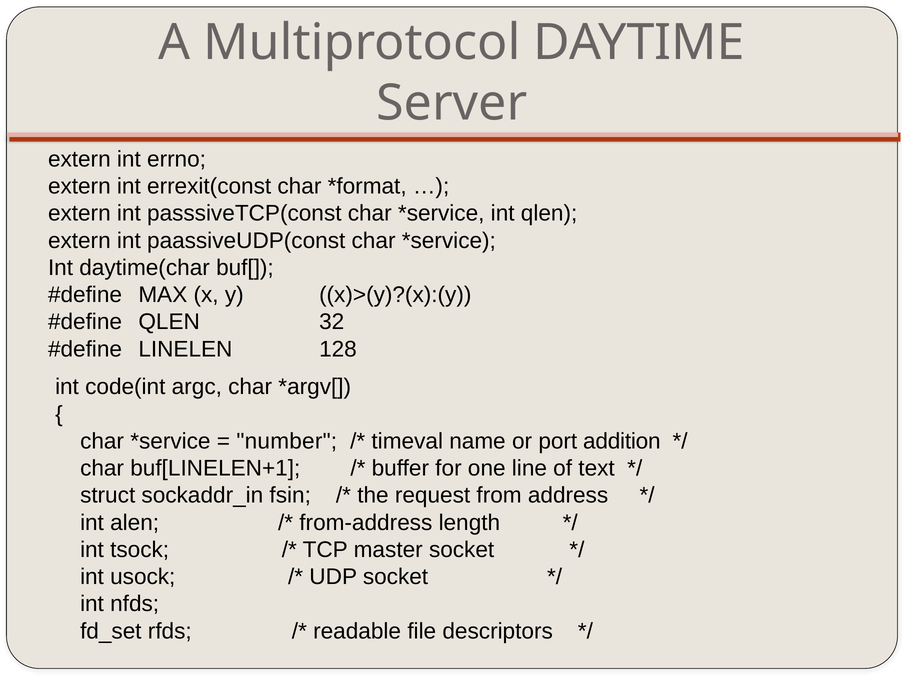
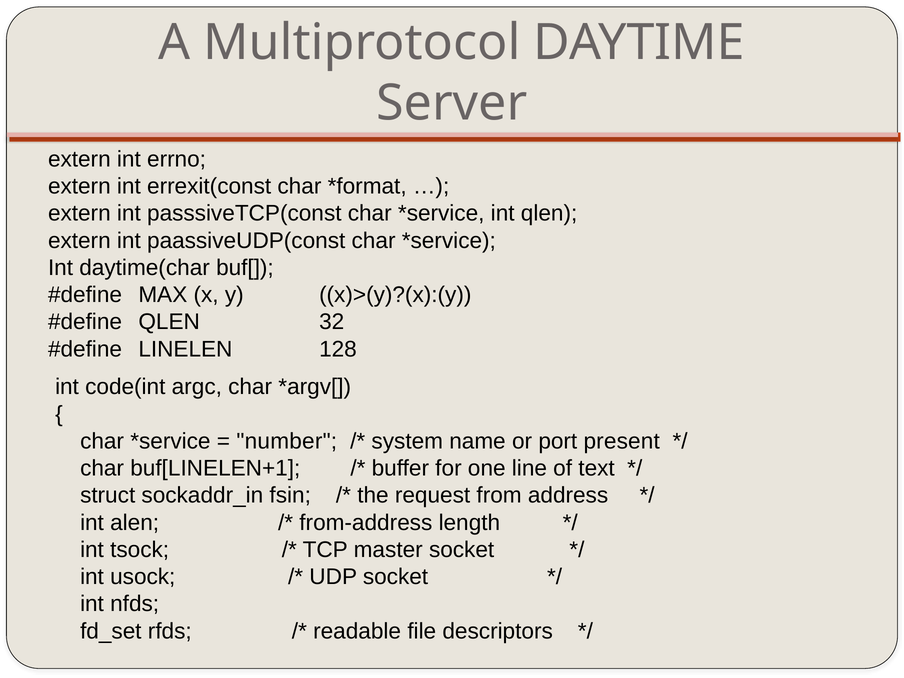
timeval: timeval -> system (407, 441)
addition: addition -> present (622, 441)
